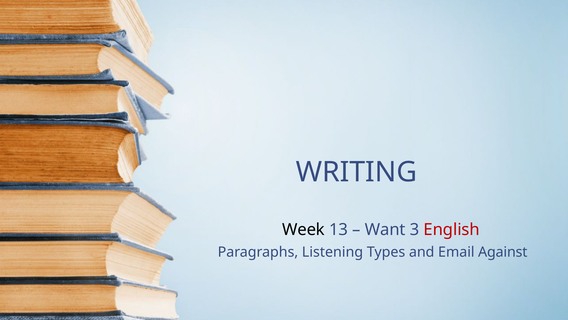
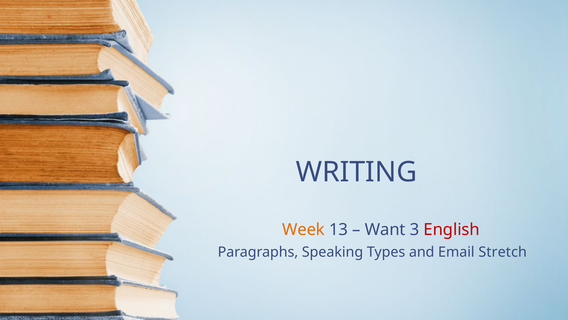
Week colour: black -> orange (304, 229)
Listening: Listening -> Speaking (333, 252)
Against: Against -> Stretch (503, 252)
